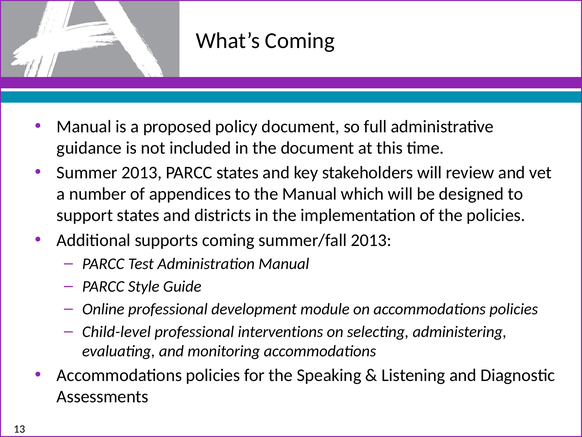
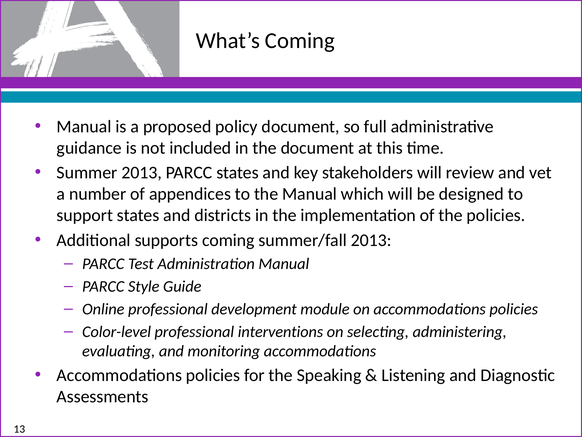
Child-level: Child-level -> Color-level (117, 331)
